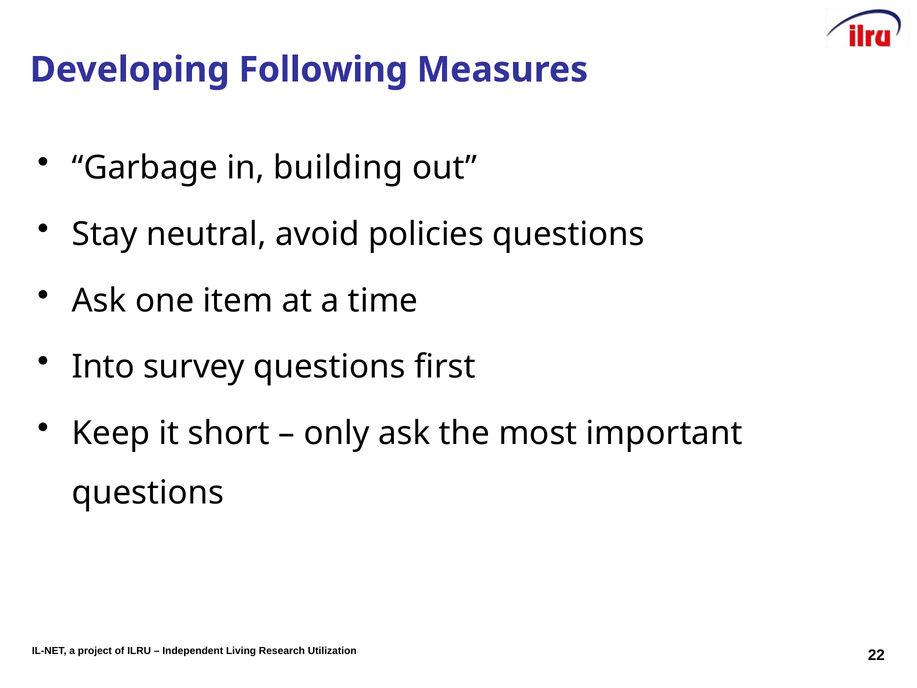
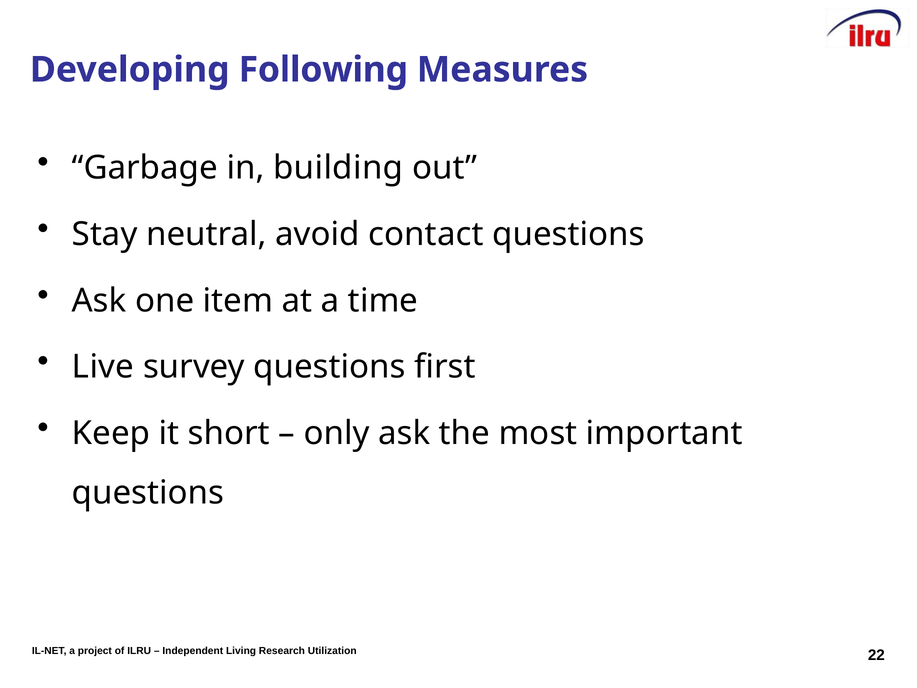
policies: policies -> contact (426, 234)
Into: Into -> Live (103, 367)
